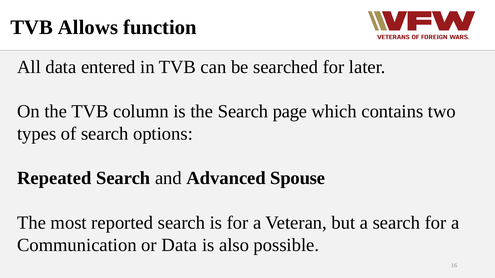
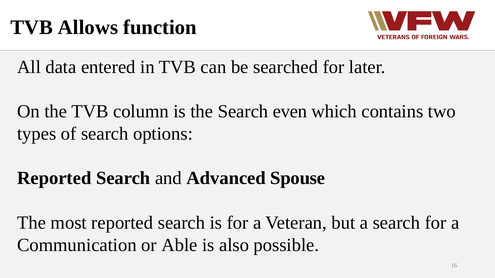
page: page -> even (290, 112)
Repeated: Repeated -> Reported (54, 178)
or Data: Data -> Able (179, 245)
